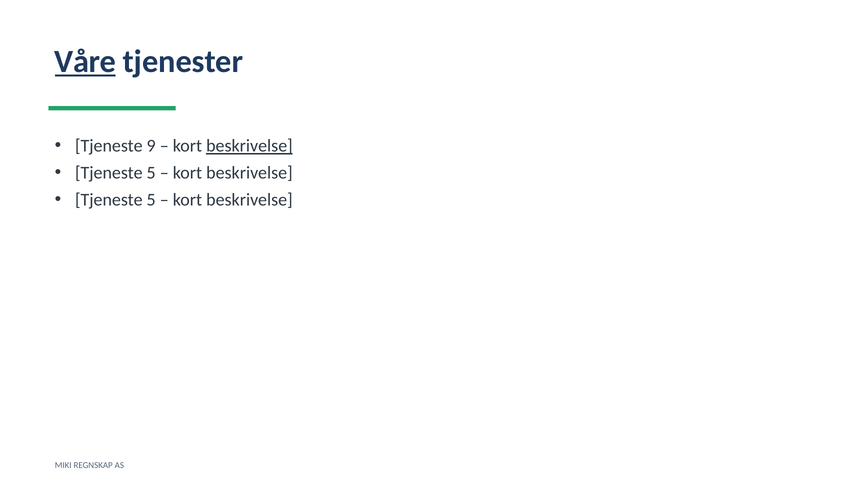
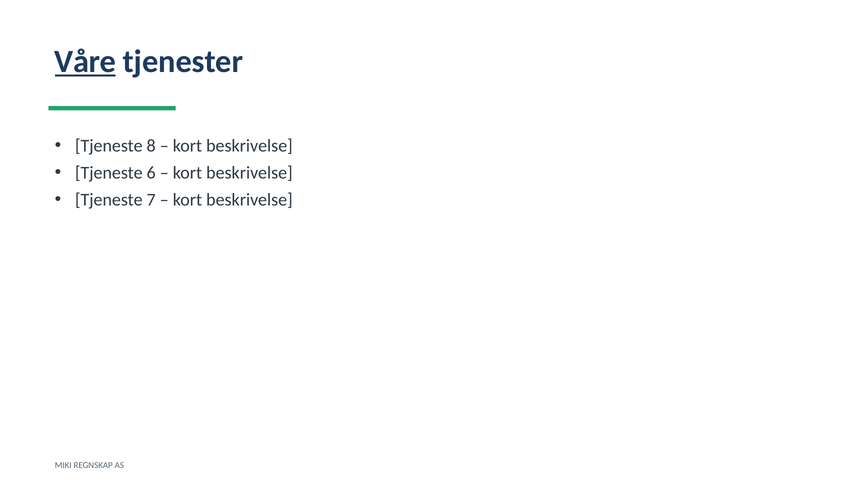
9: 9 -> 8 (151, 146)
beskrivelse underline: present -> none (249, 146)
5: 5 -> 6 (151, 173)
5: 5 -> 7 (151, 200)
